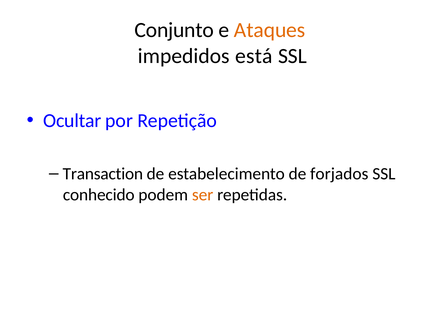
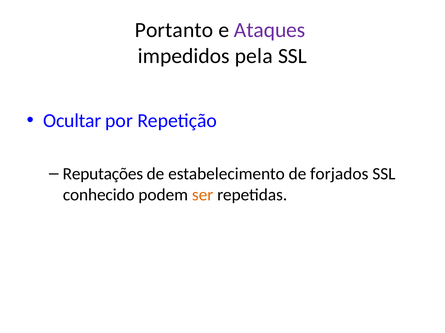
Conjunto: Conjunto -> Portanto (174, 30)
Ataques colour: orange -> purple (270, 30)
está: está -> pela (254, 56)
Transaction: Transaction -> Reputações (103, 174)
